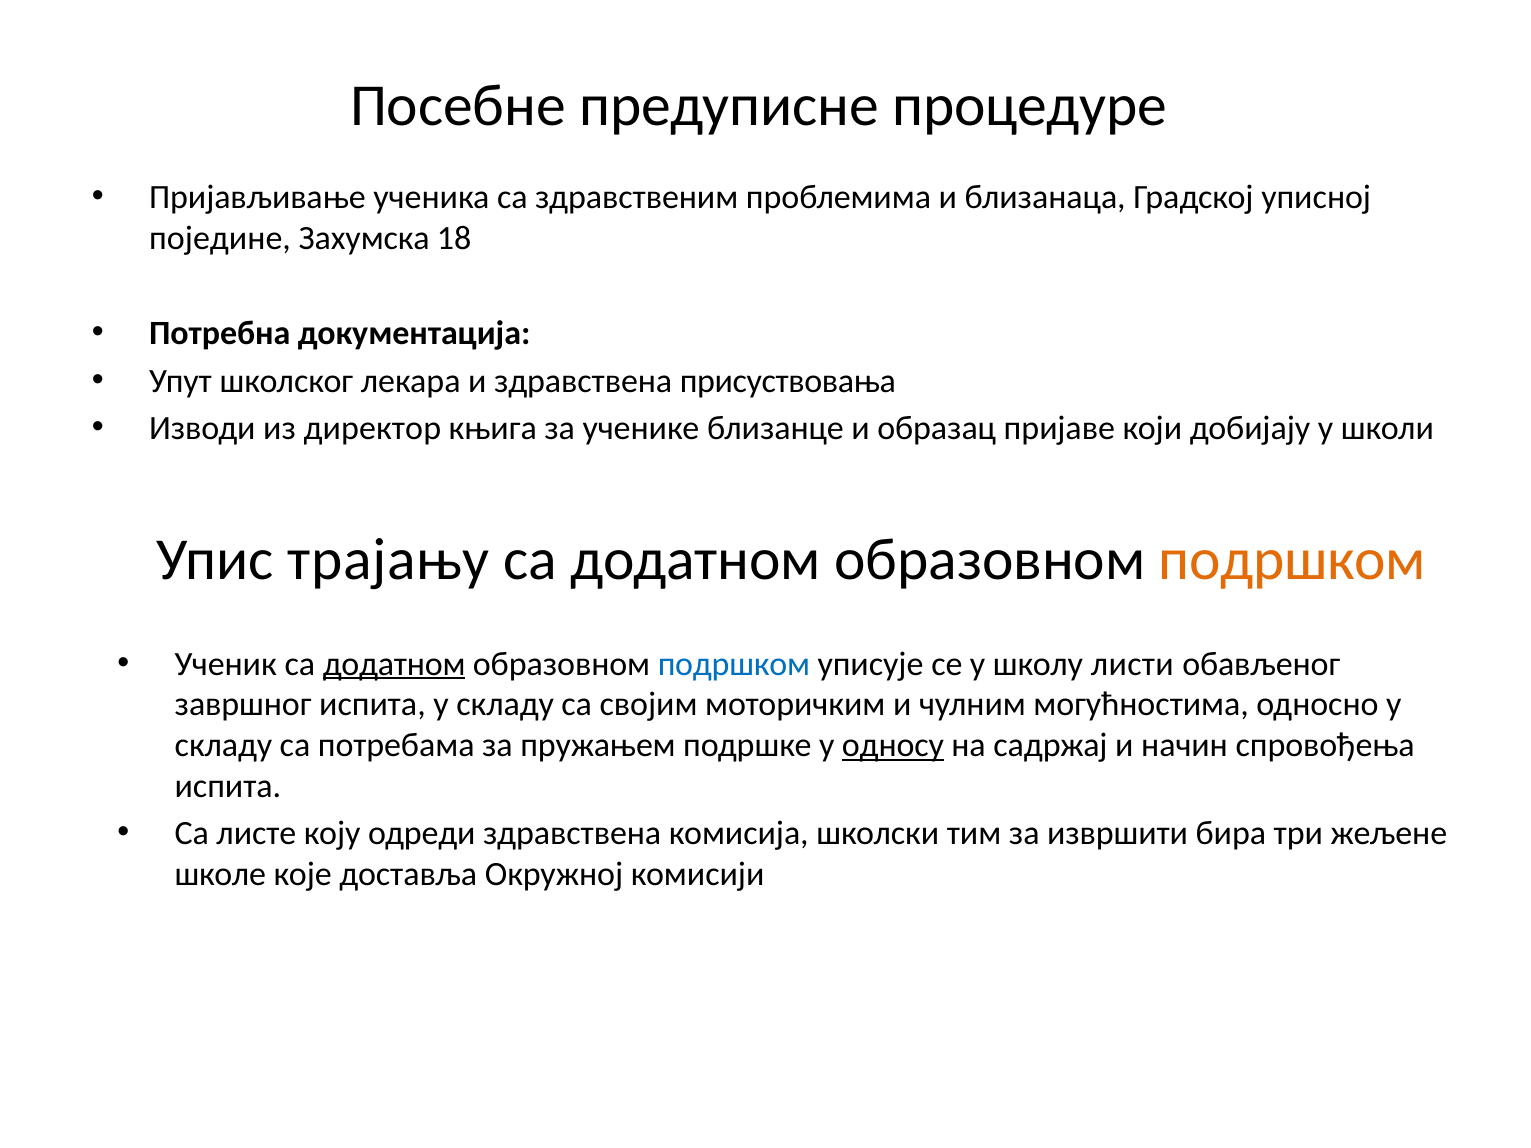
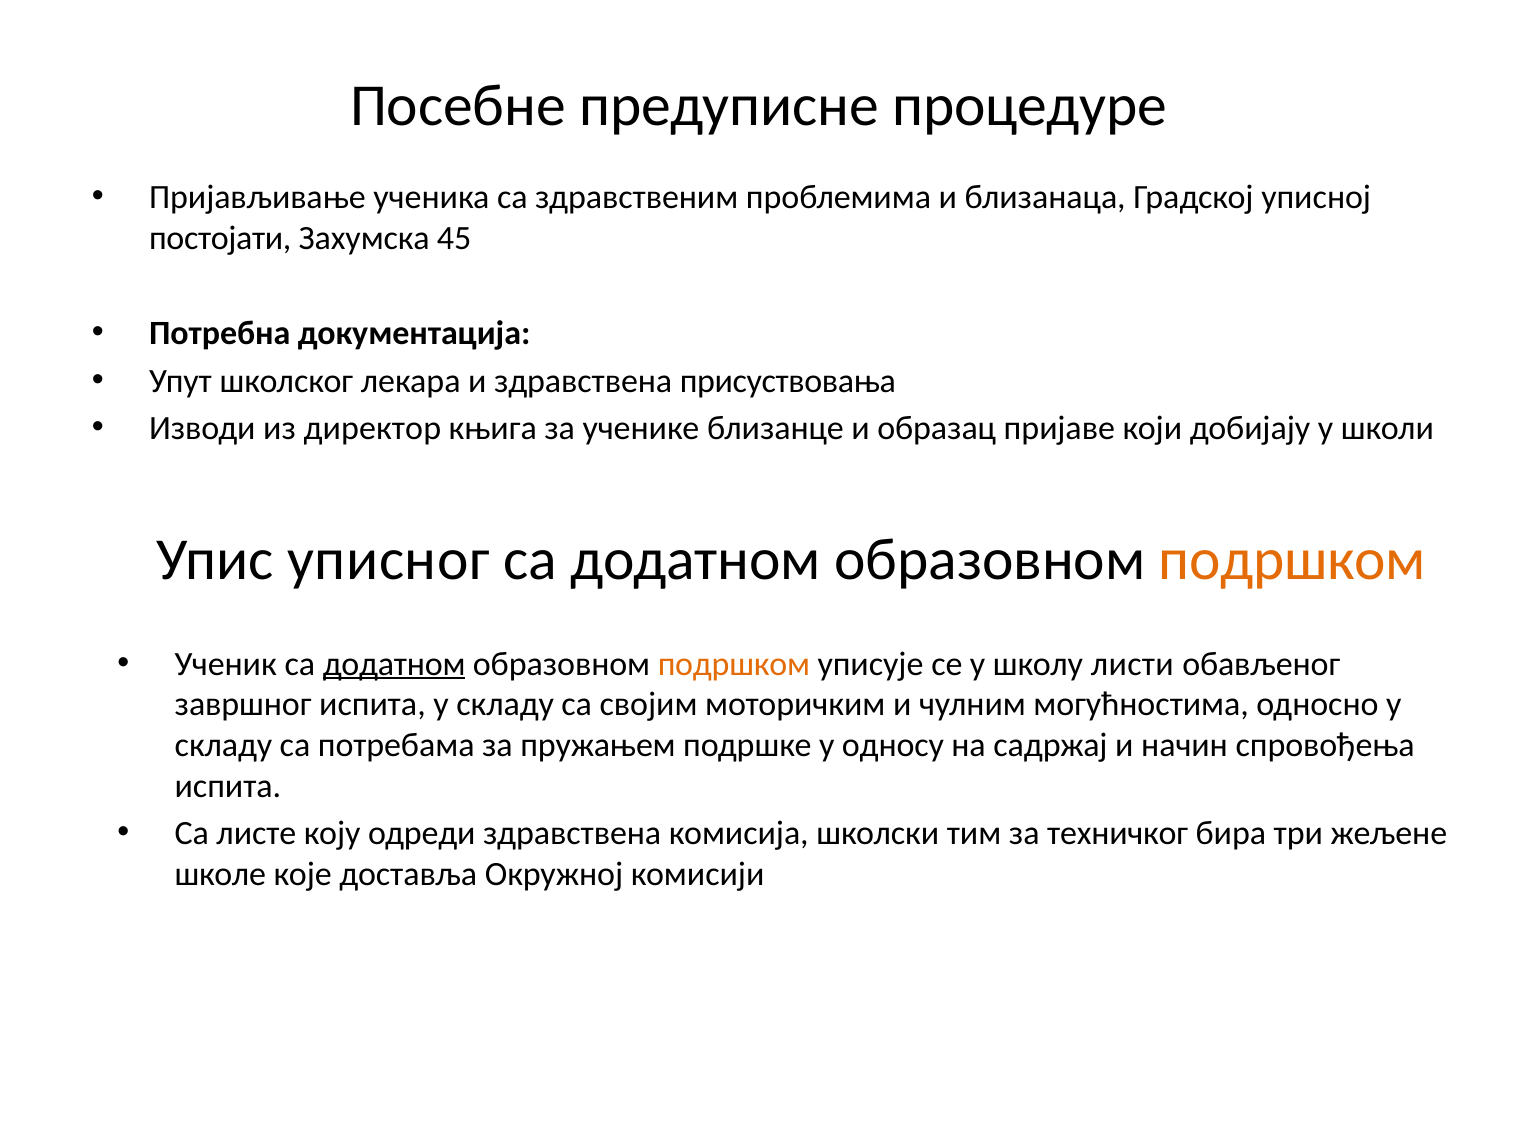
поједине: поједине -> постојати (220, 238)
18: 18 -> 45 (454, 238)
трајању: трајању -> уписног (389, 560)
подршком colour: blue -> orange (734, 664)
односу underline: present -> none (893, 745)
извршити: извршити -> техничког (1118, 834)
